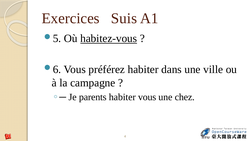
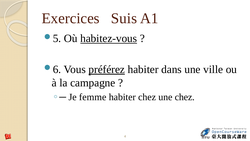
préférez underline: none -> present (107, 69)
parents: parents -> femme (93, 97)
habiter vous: vous -> chez (147, 97)
